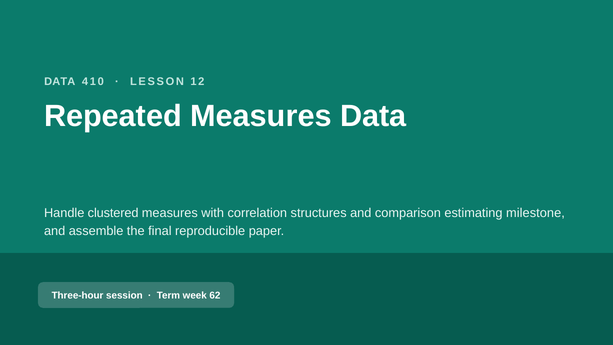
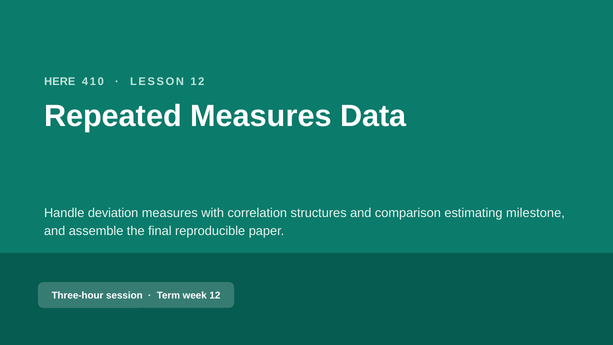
DATA: DATA -> HERE (60, 82)
clustered: clustered -> deviation (113, 213)
week 62: 62 -> 12 (215, 296)
